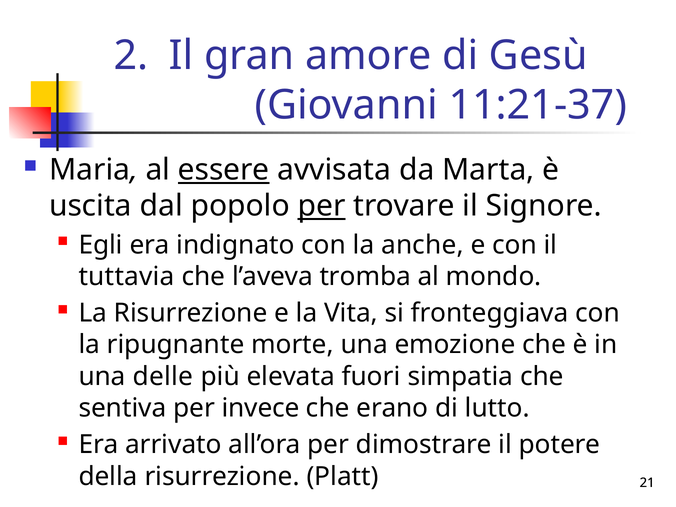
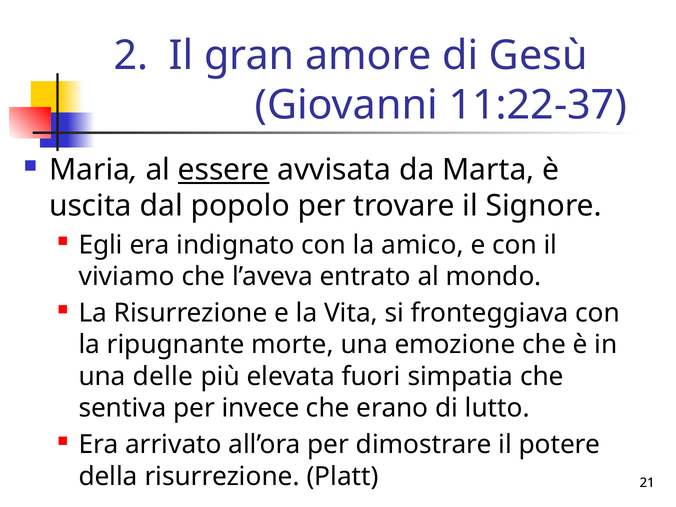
11:21-37: 11:21-37 -> 11:22-37 (538, 105)
per underline: present -> none (322, 206)
anche: anche -> amico (422, 245)
tuttavia: tuttavia -> viviamo (127, 276)
tromba: tromba -> entrato (365, 276)
